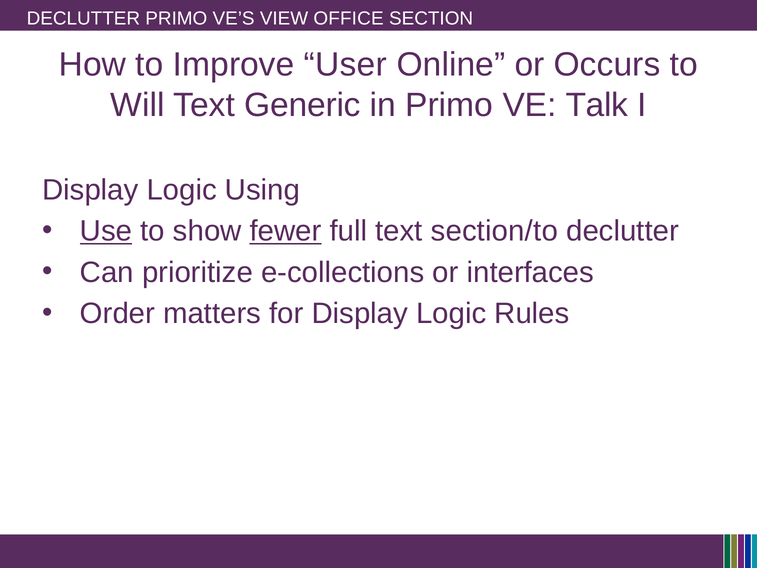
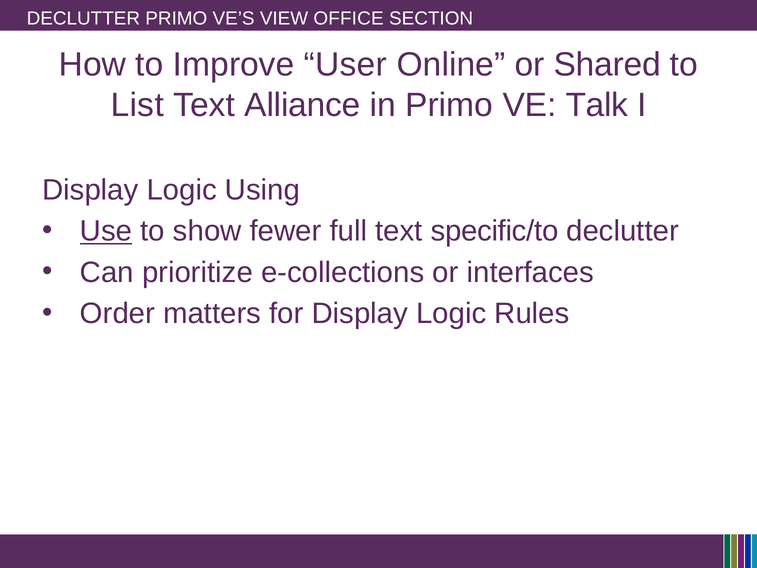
Occurs: Occurs -> Shared (607, 65)
Will: Will -> List (137, 105)
Generic: Generic -> Alliance (302, 105)
fewer underline: present -> none (286, 231)
section/to: section/to -> specific/to (495, 231)
